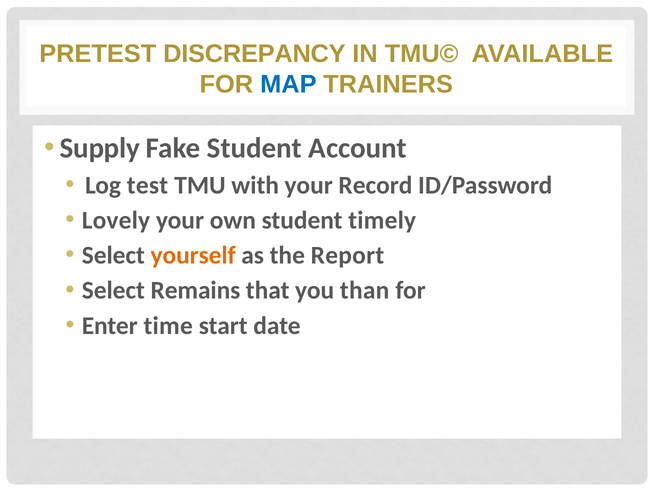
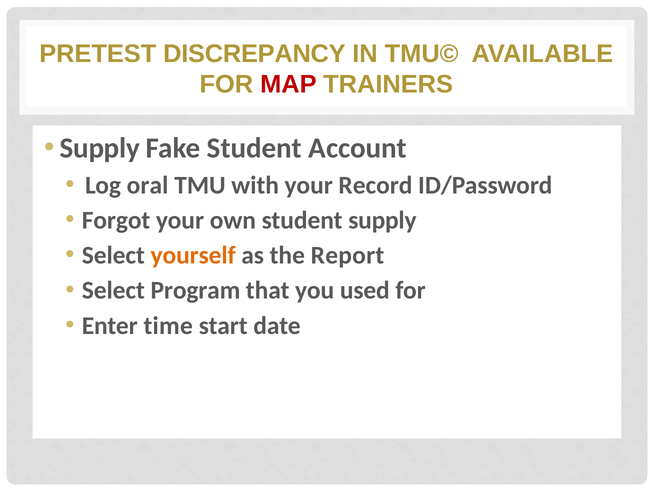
MAP colour: blue -> red (288, 84)
test: test -> oral (148, 185)
Lovely: Lovely -> Forgot (116, 220)
student timely: timely -> supply (382, 220)
Remains: Remains -> Program (195, 290)
than: than -> used (365, 290)
